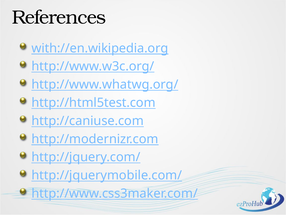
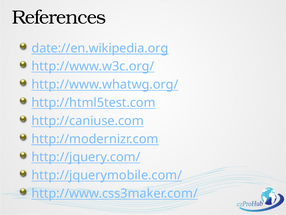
with://en.wikipedia.org: with://en.wikipedia.org -> date://en.wikipedia.org (100, 48)
